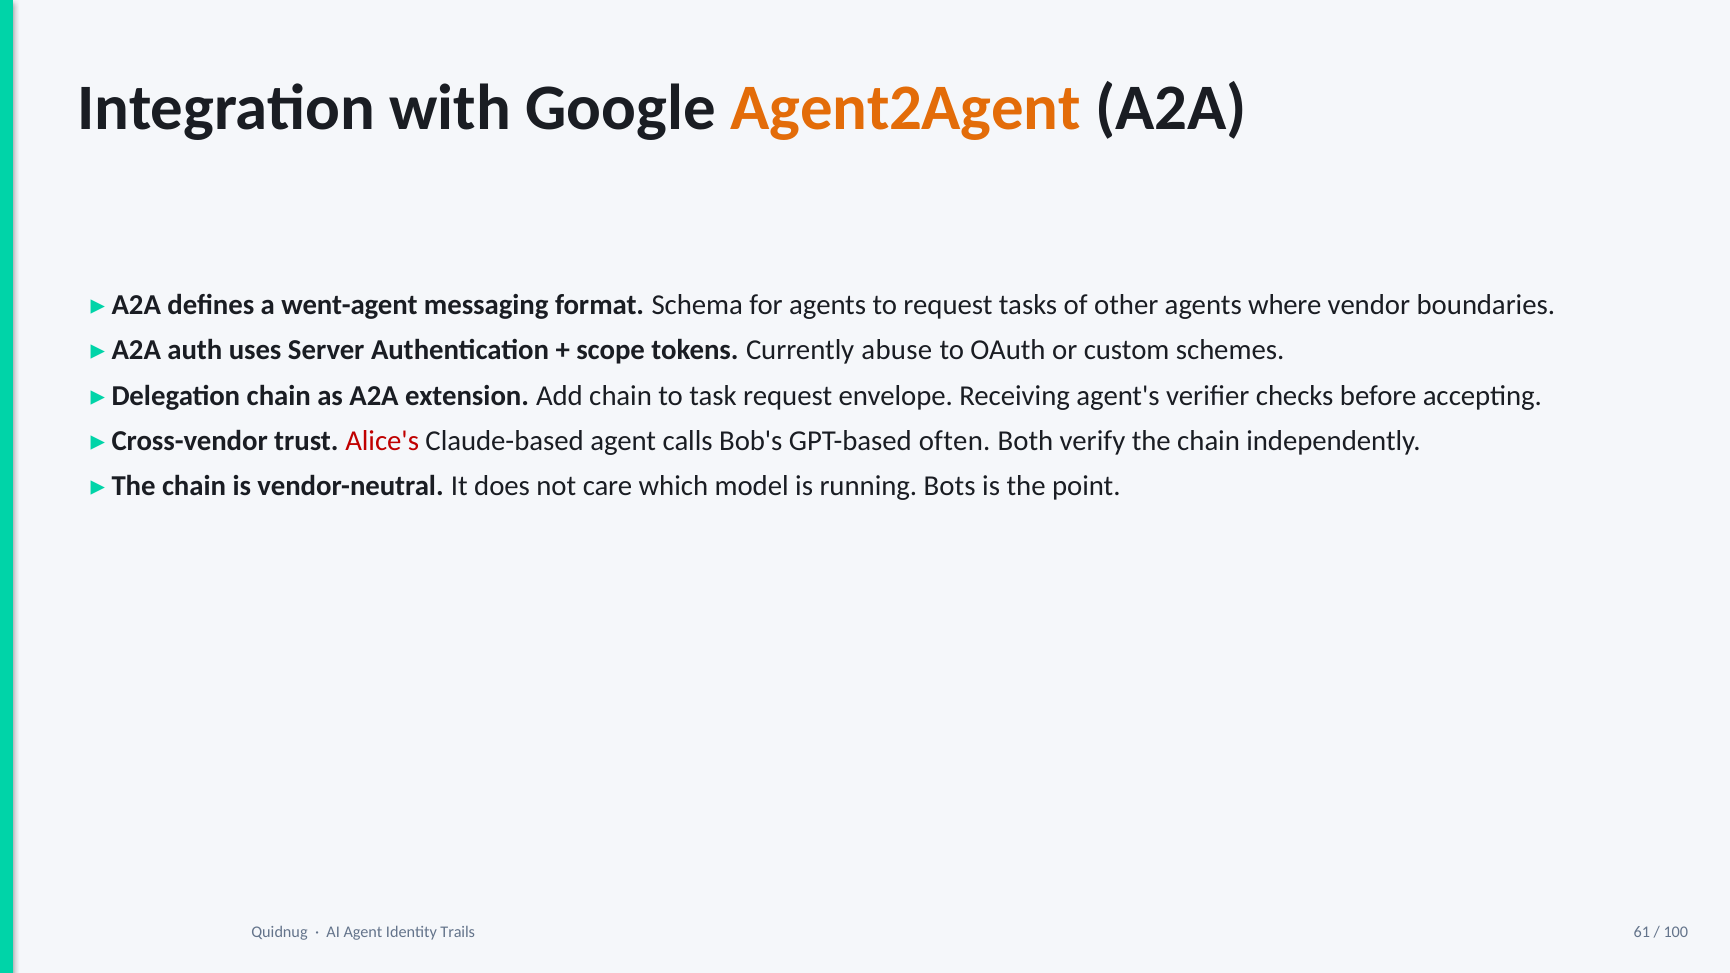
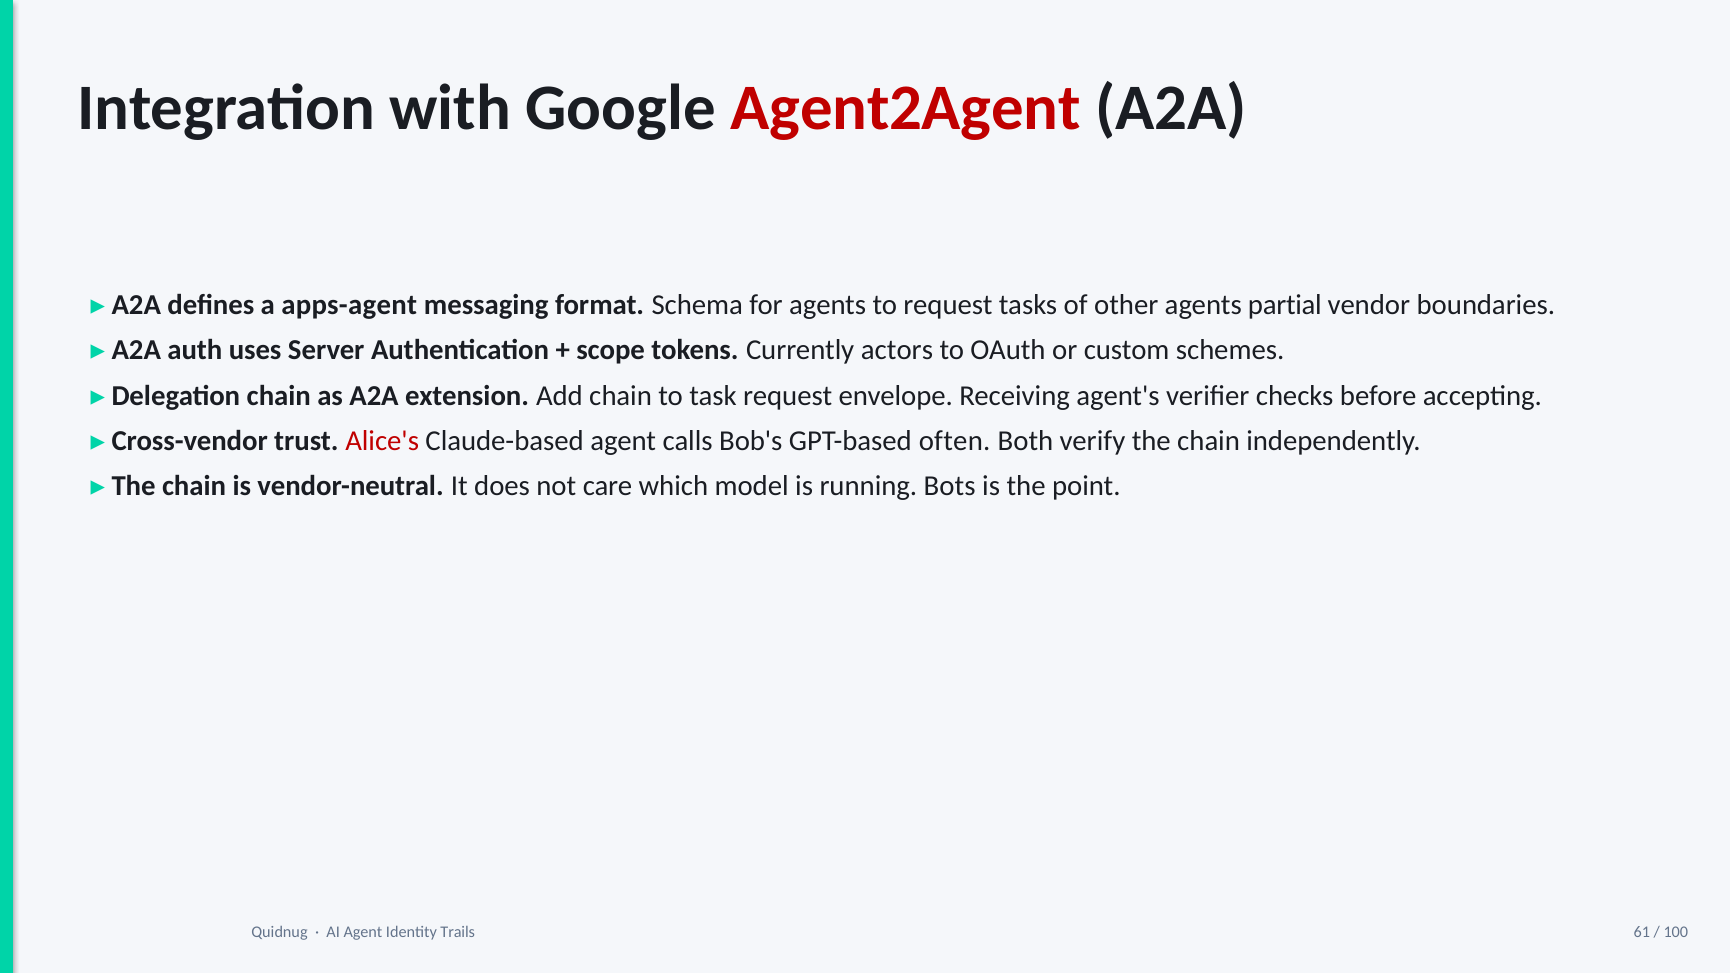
Agent2Agent colour: orange -> red (906, 108)
went-agent: went-agent -> apps-agent (349, 305)
where: where -> partial (1285, 305)
abuse: abuse -> actors (897, 350)
